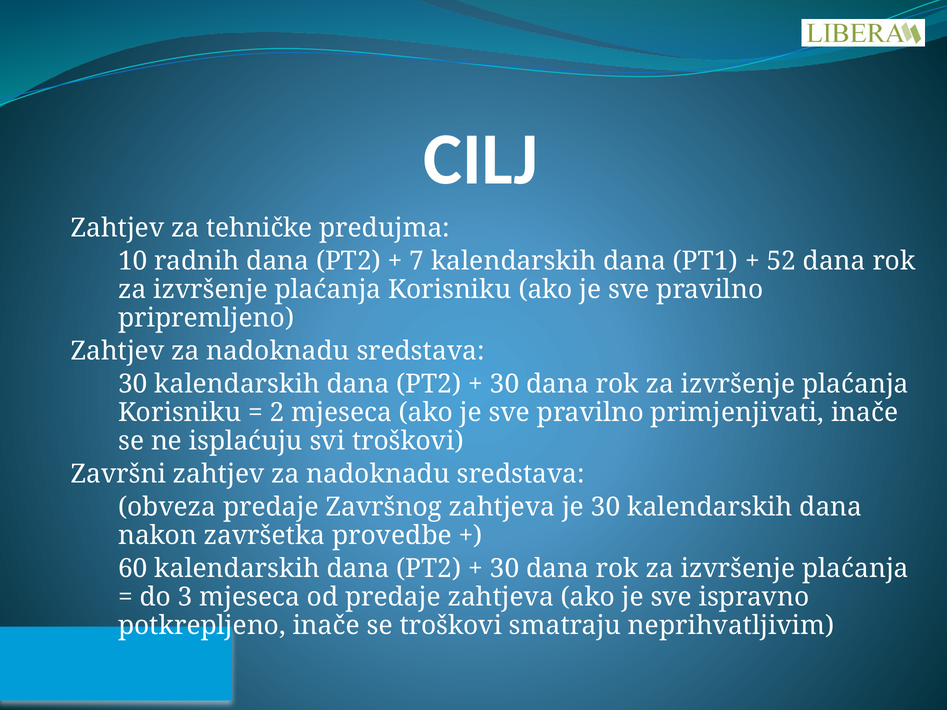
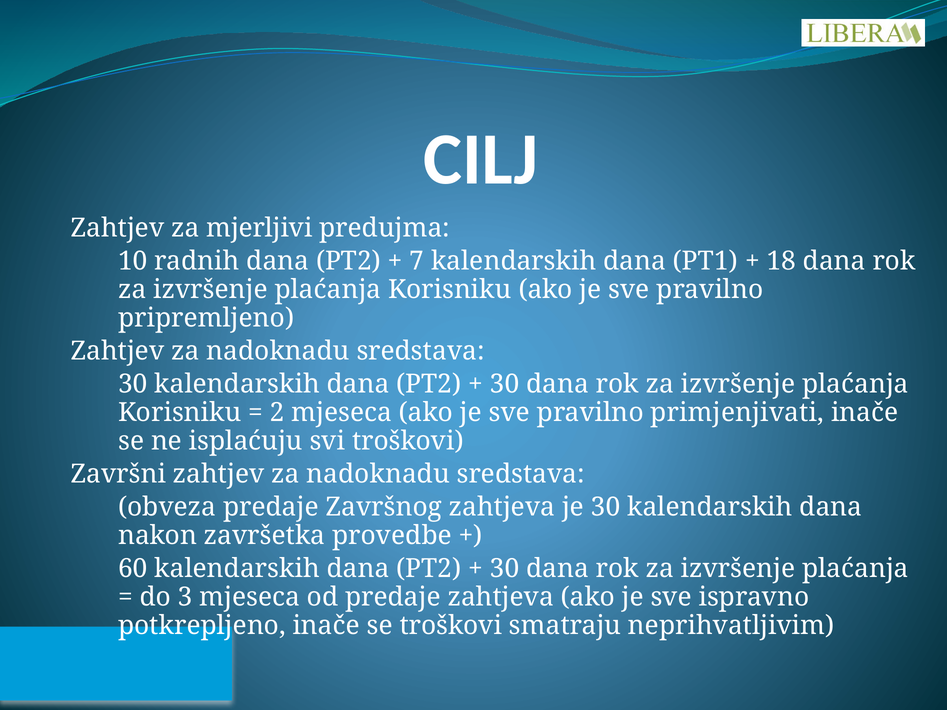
tehničke: tehničke -> mjerljivi (259, 228)
52: 52 -> 18 (781, 261)
